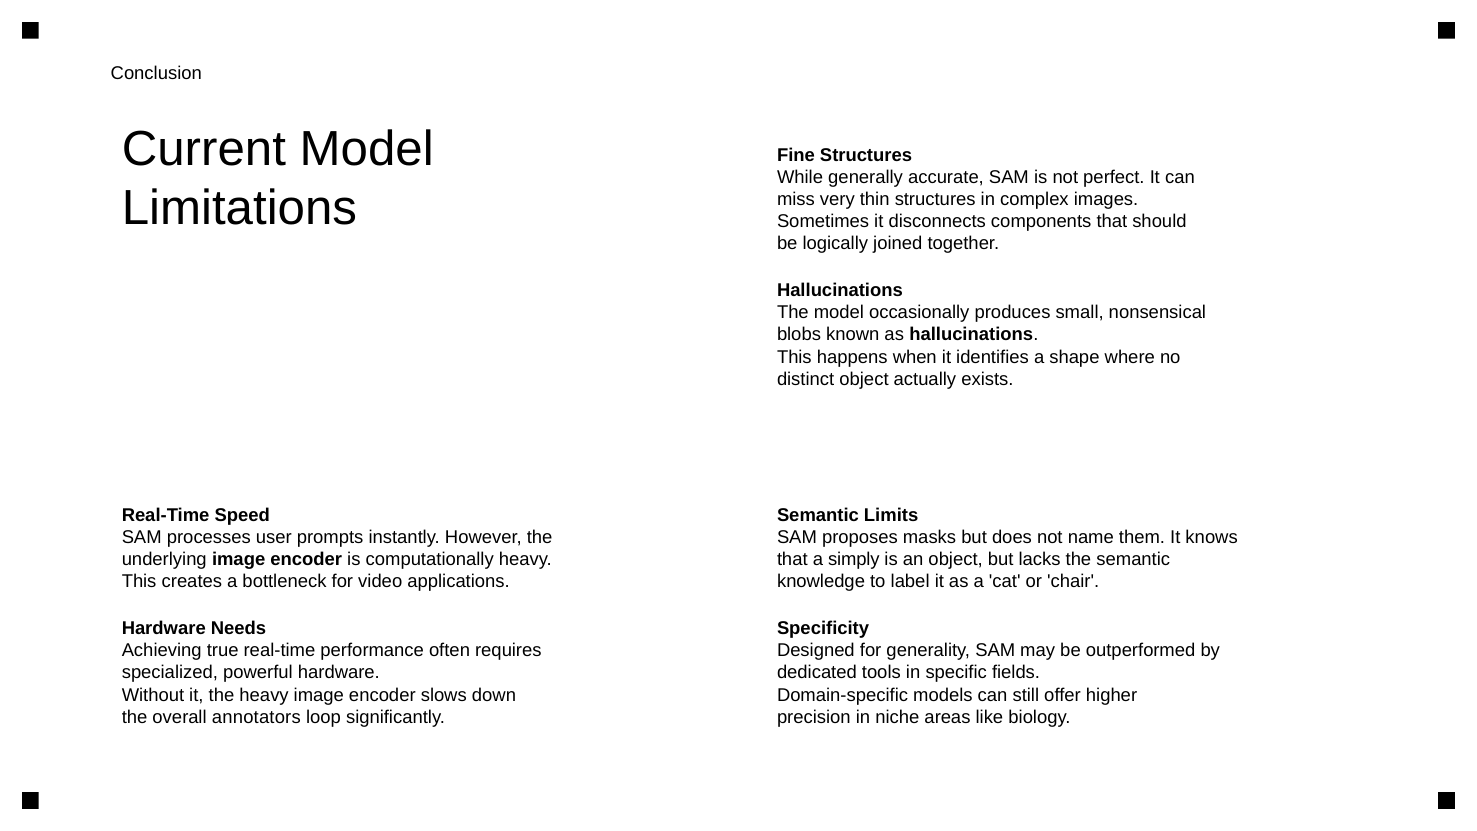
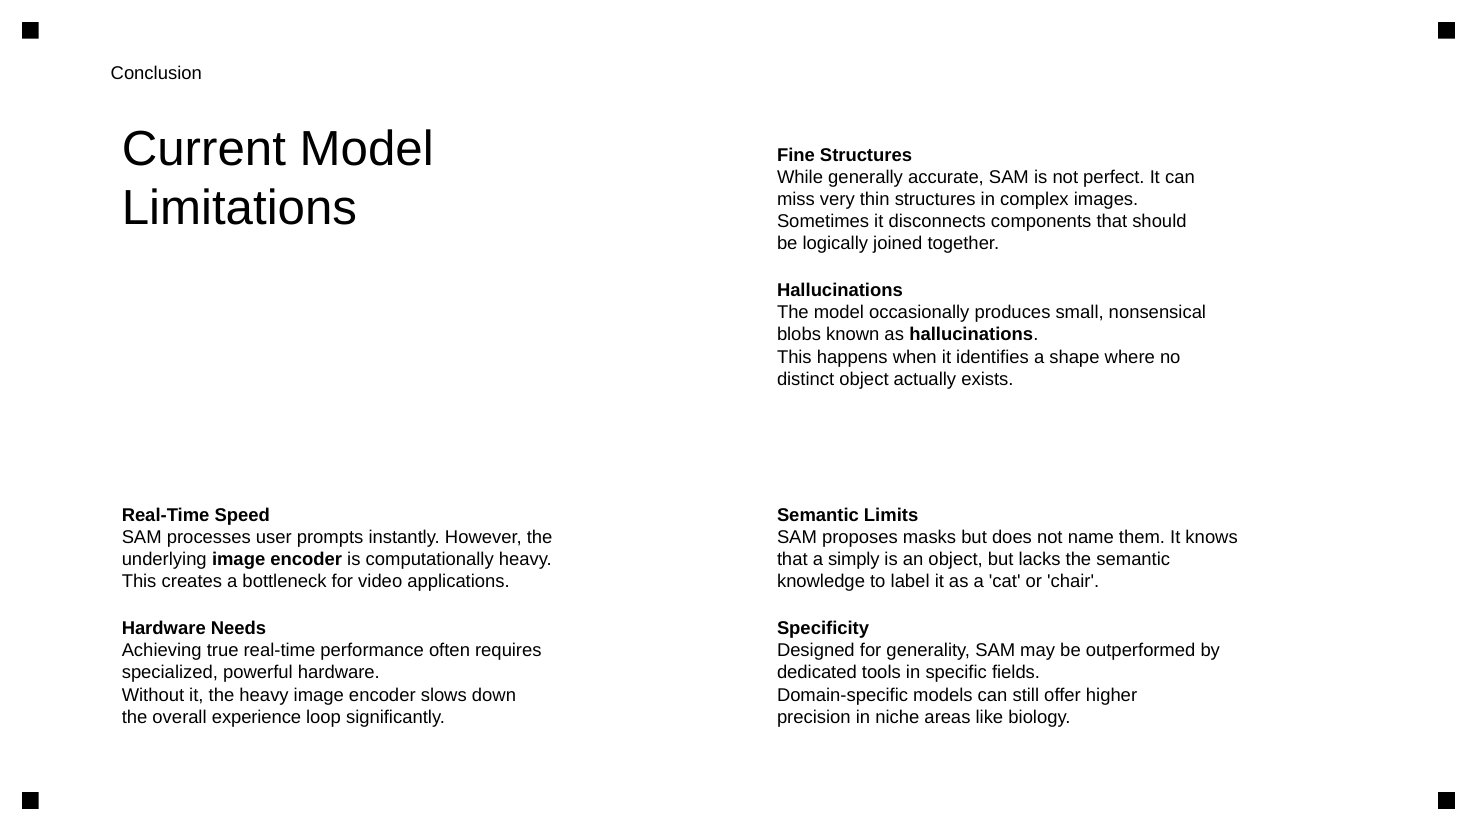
annotators: annotators -> experience (257, 717)
